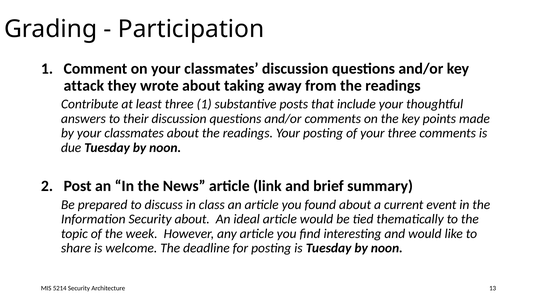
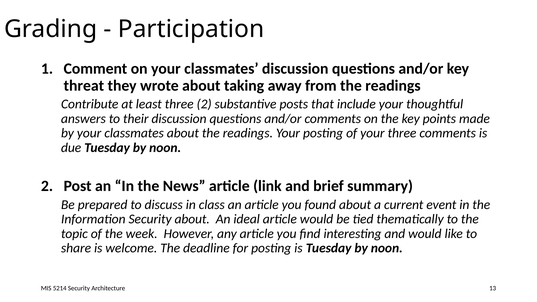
attack: attack -> threat (84, 86)
three 1: 1 -> 2 (204, 104)
